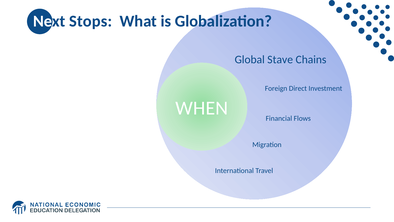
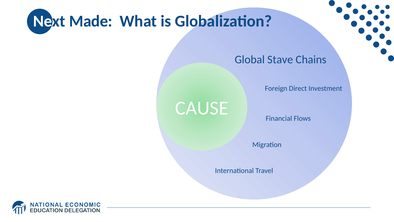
Stops: Stops -> Made (91, 21)
WHEN: WHEN -> CAUSE (202, 108)
